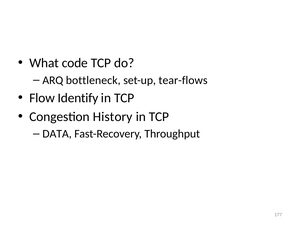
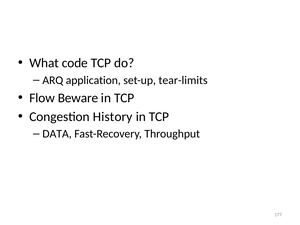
bottleneck: bottleneck -> application (93, 80)
tear-flows: tear-flows -> tear-limits (183, 80)
Identify: Identify -> Beware (78, 98)
